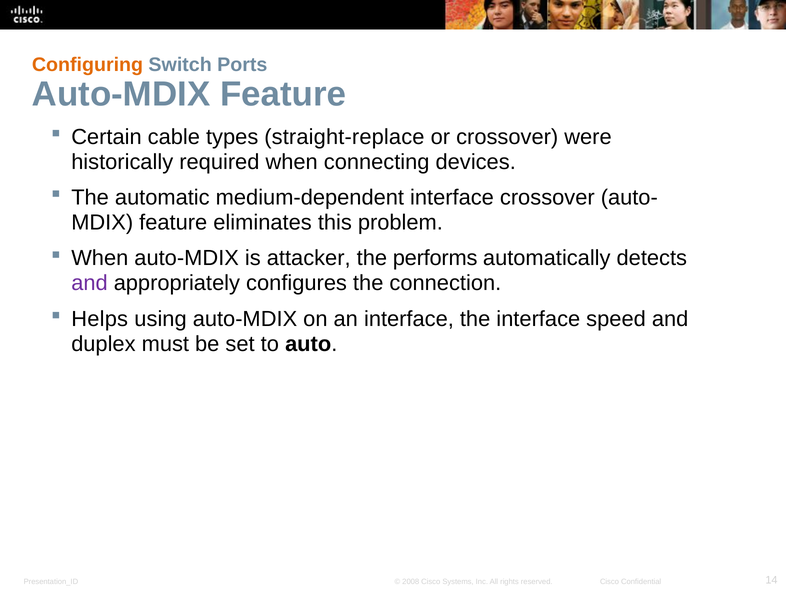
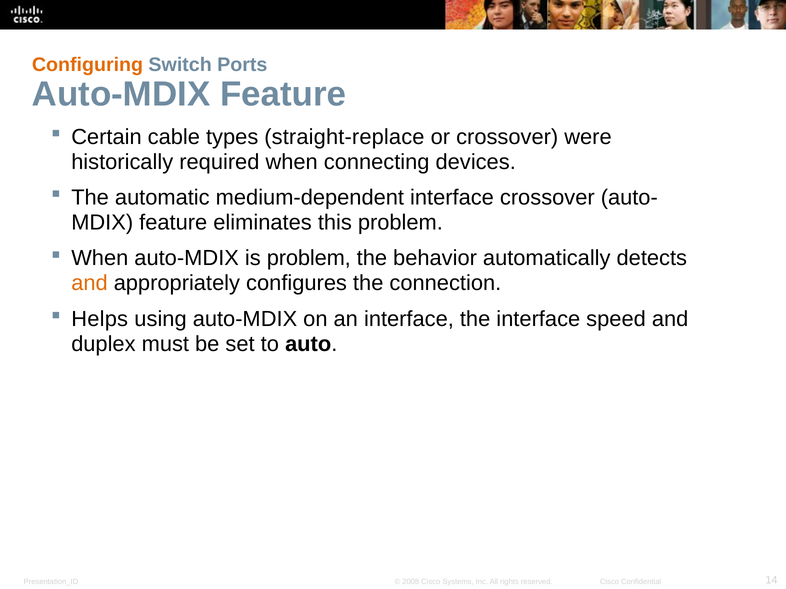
is attacker: attacker -> problem (309, 259)
performs: performs -> behavior (435, 259)
and colour: purple -> orange (89, 283)
